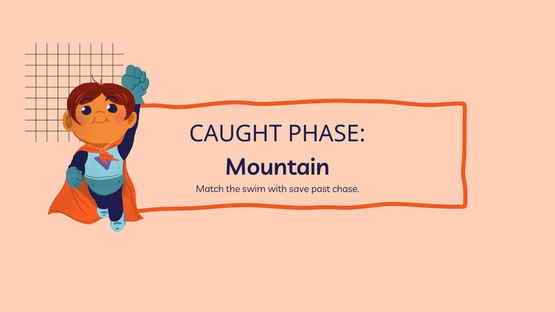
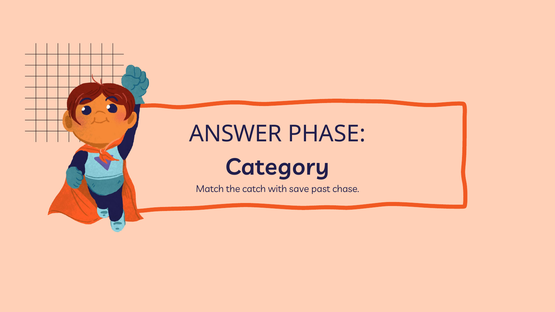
CAUGHT: CAUGHT -> ANSWER (236, 134)
Mountain: Mountain -> Category (277, 167)
swim: swim -> catch (254, 189)
